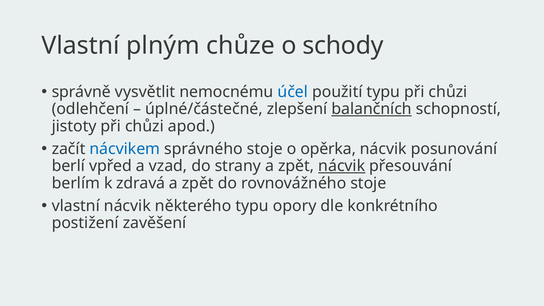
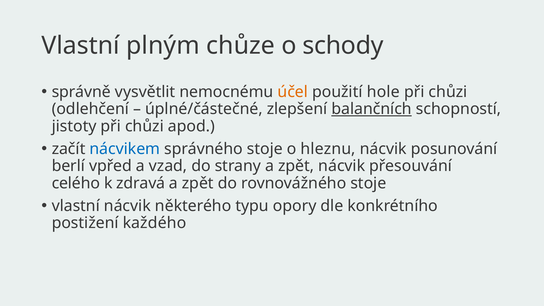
účel colour: blue -> orange (293, 92)
použití typu: typu -> hole (383, 92)
opěrka: opěrka -> hleznu (328, 149)
nácvik underline: present -> none (342, 166)
berlím: berlím -> celého (76, 183)
zavěšení: zavěšení -> každého (154, 223)
